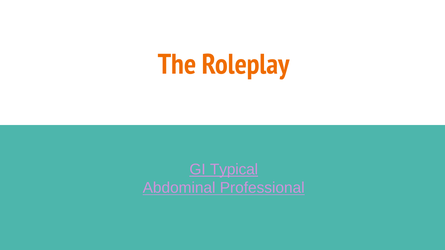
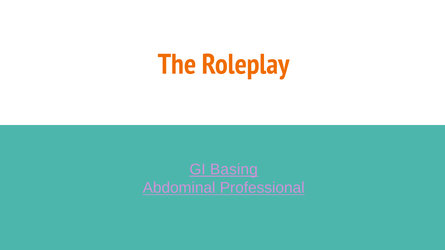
Typical: Typical -> Basing (234, 170)
